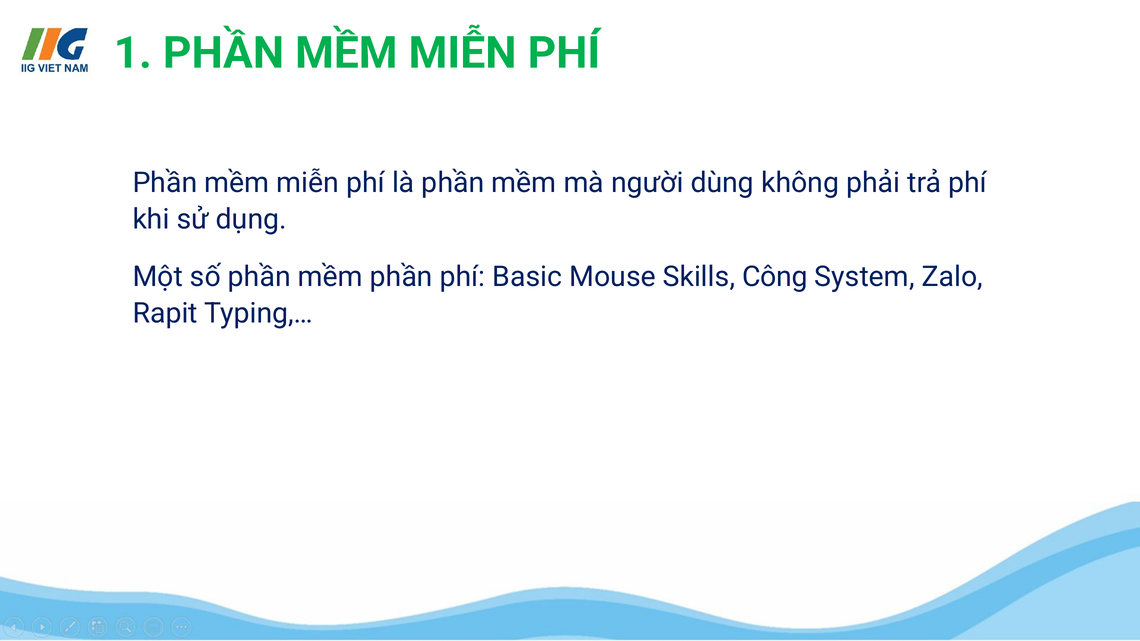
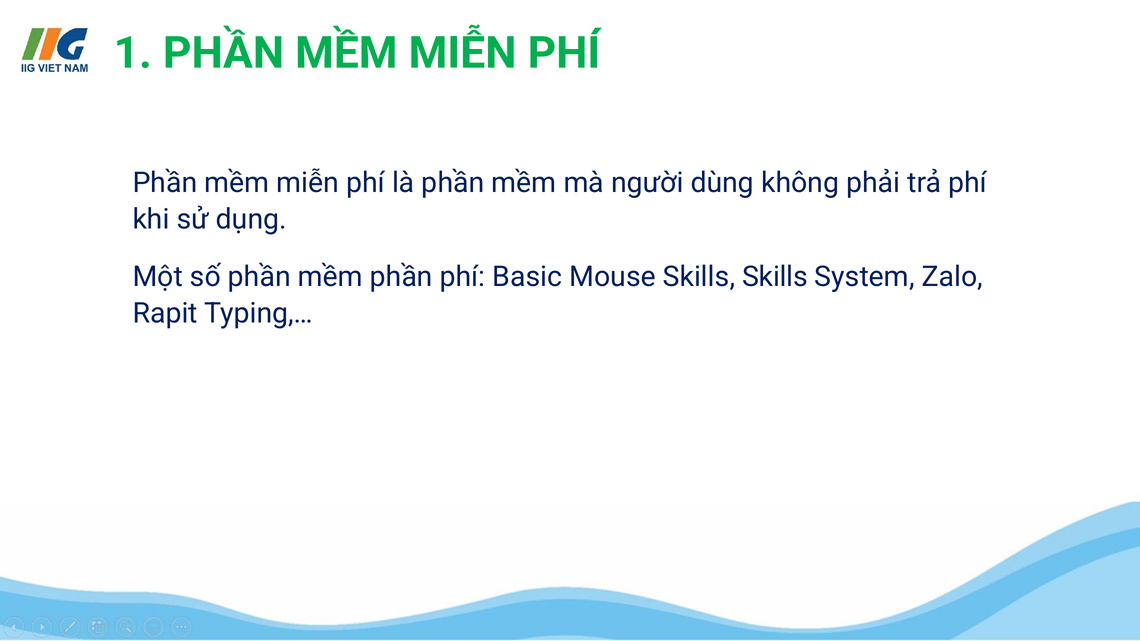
Skills Công: Công -> Skills (775, 277)
